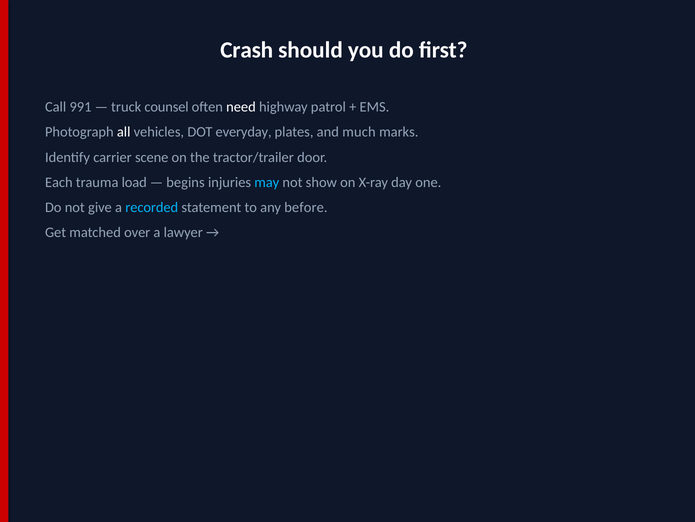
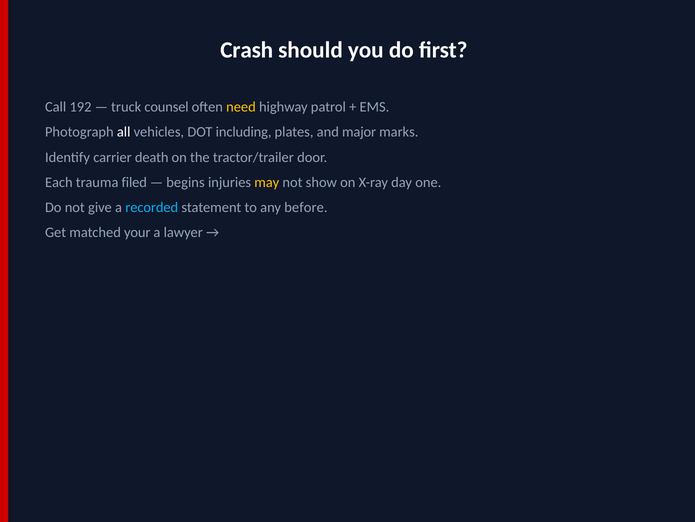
991: 991 -> 192 (81, 107)
need colour: white -> yellow (241, 107)
everyday: everyday -> including (244, 132)
much: much -> major (359, 132)
scene: scene -> death (152, 157)
load: load -> filed (134, 182)
may colour: light blue -> yellow (267, 182)
over: over -> your (137, 232)
